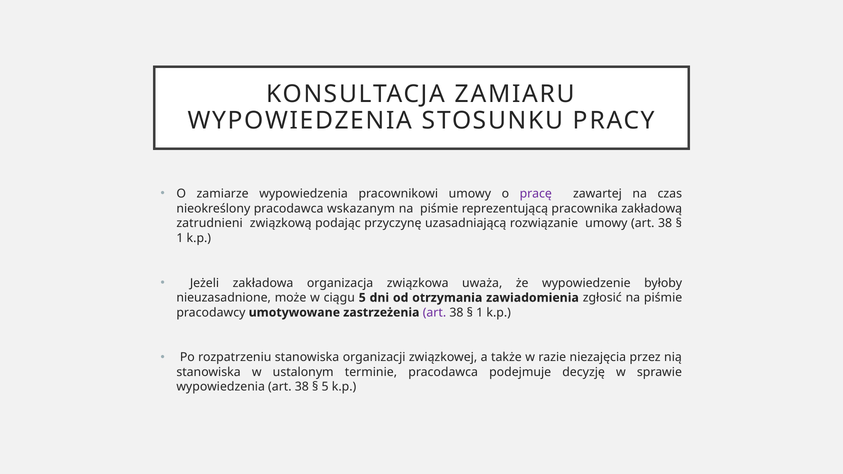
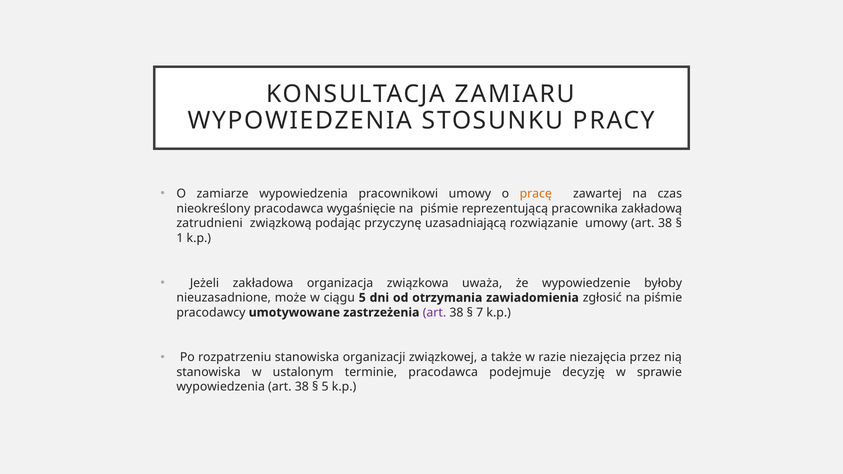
pracę colour: purple -> orange (536, 194)
wskazanym: wskazanym -> wygaśnięcie (361, 209)
1: 1 -> 7 (480, 313)
